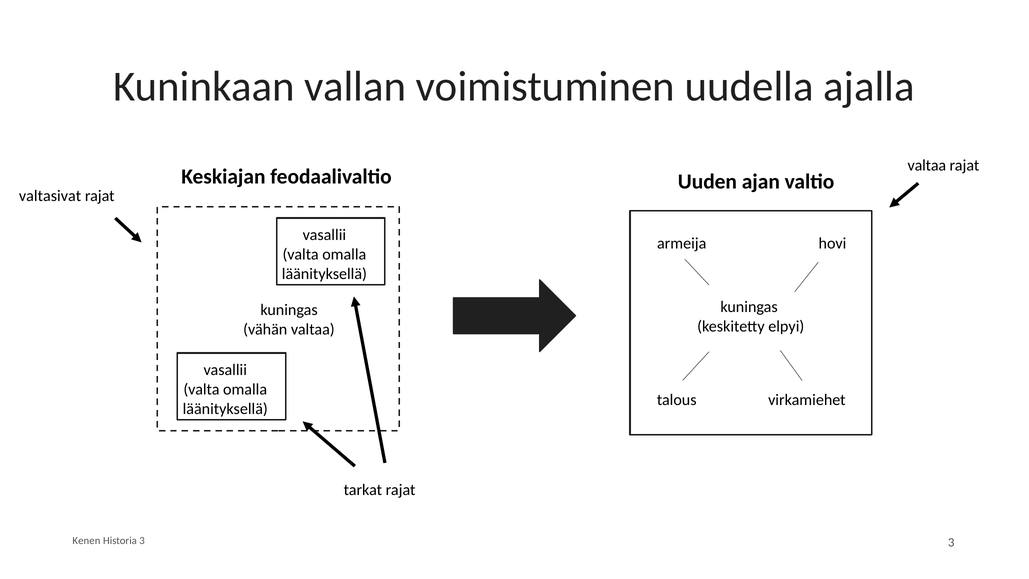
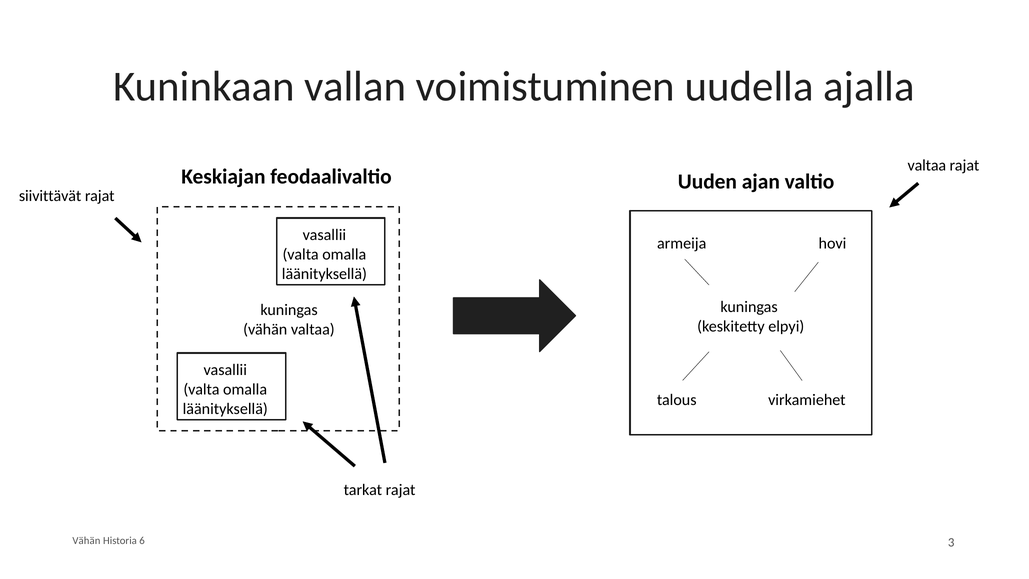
valtasivat: valtasivat -> siivittävät (50, 196)
Kenen: Kenen -> Vähän (86, 540)
Historia 3: 3 -> 6 (142, 540)
